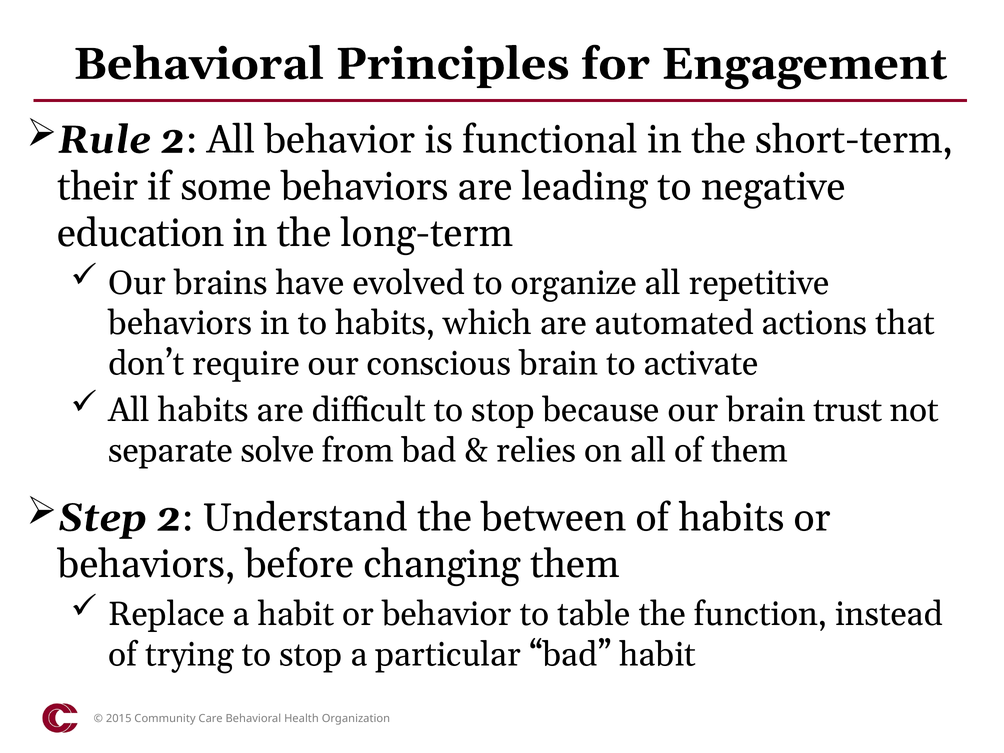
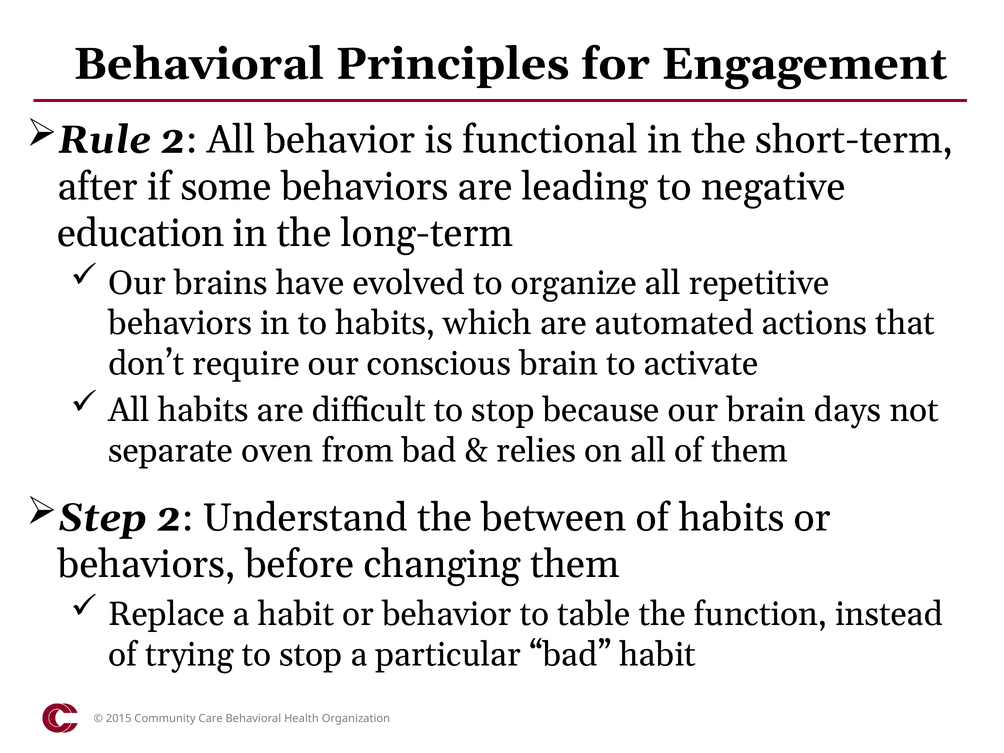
their: their -> after (98, 187)
trust: trust -> days (847, 410)
solve: solve -> oven (277, 451)
